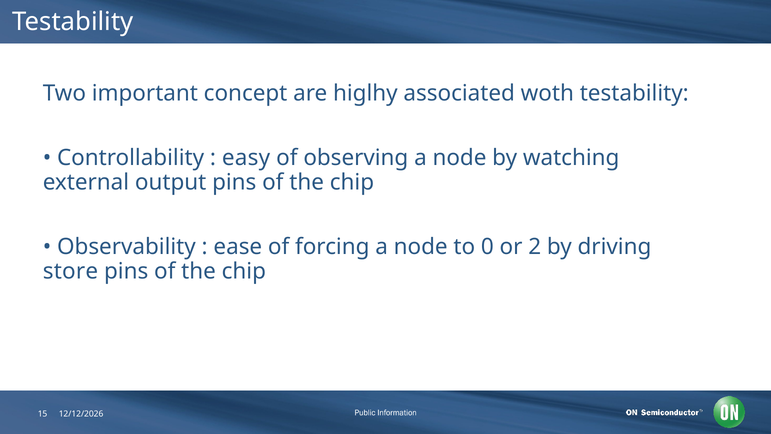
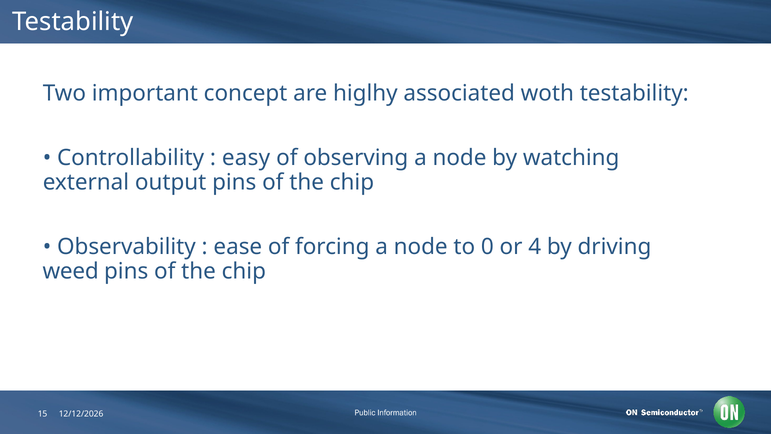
2: 2 -> 4 (535, 247)
store: store -> weed (71, 271)
